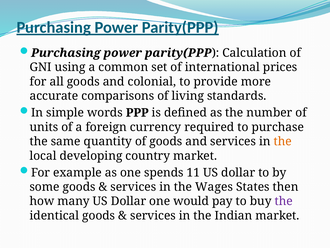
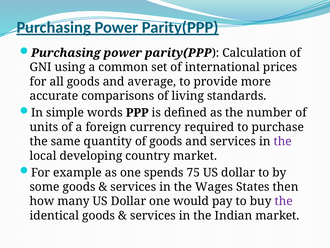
colonial: colonial -> average (152, 81)
the colour: orange -> purple (283, 141)
11: 11 -> 75 (193, 172)
